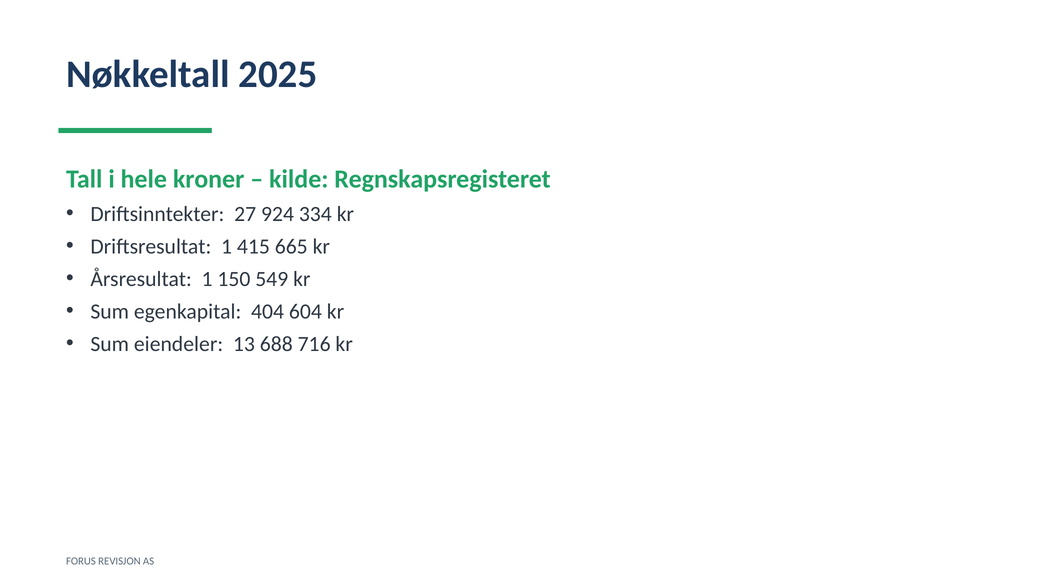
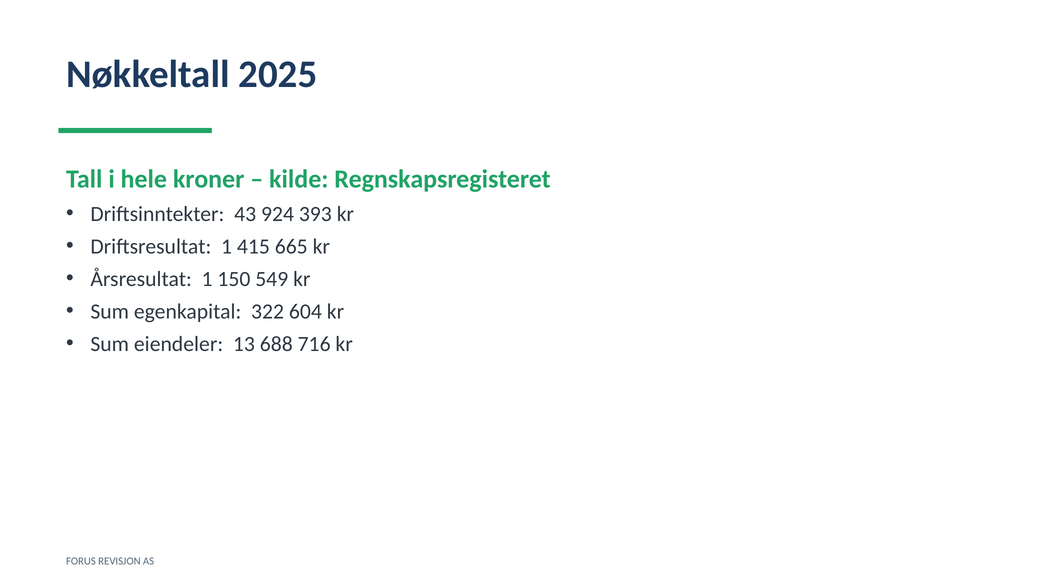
27: 27 -> 43 (245, 214)
334: 334 -> 393 (315, 214)
404: 404 -> 322 (268, 311)
